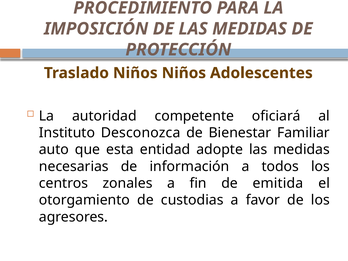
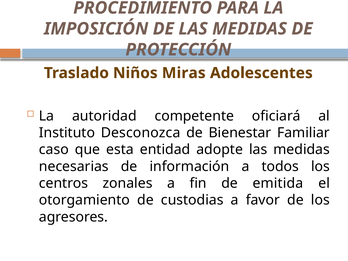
Niños Niños: Niños -> Miras (184, 73)
auto: auto -> caso (54, 150)
